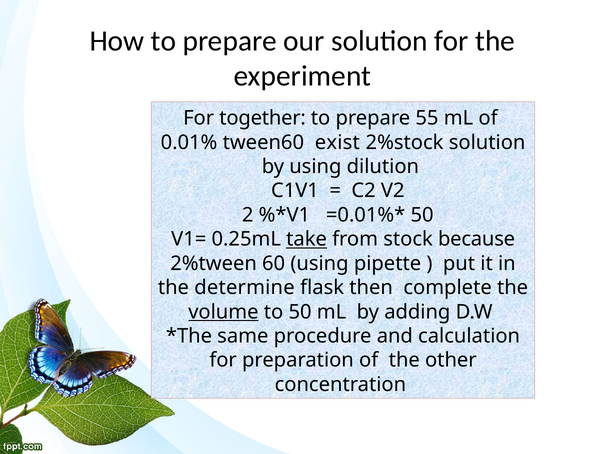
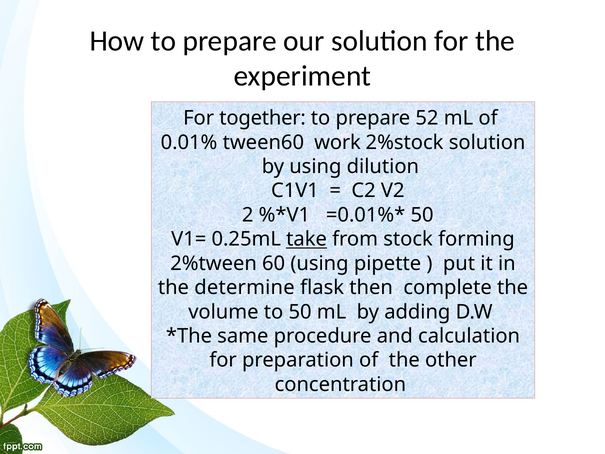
55: 55 -> 52 (427, 118)
exist: exist -> work (338, 142)
because: because -> forming (476, 239)
volume underline: present -> none (223, 312)
